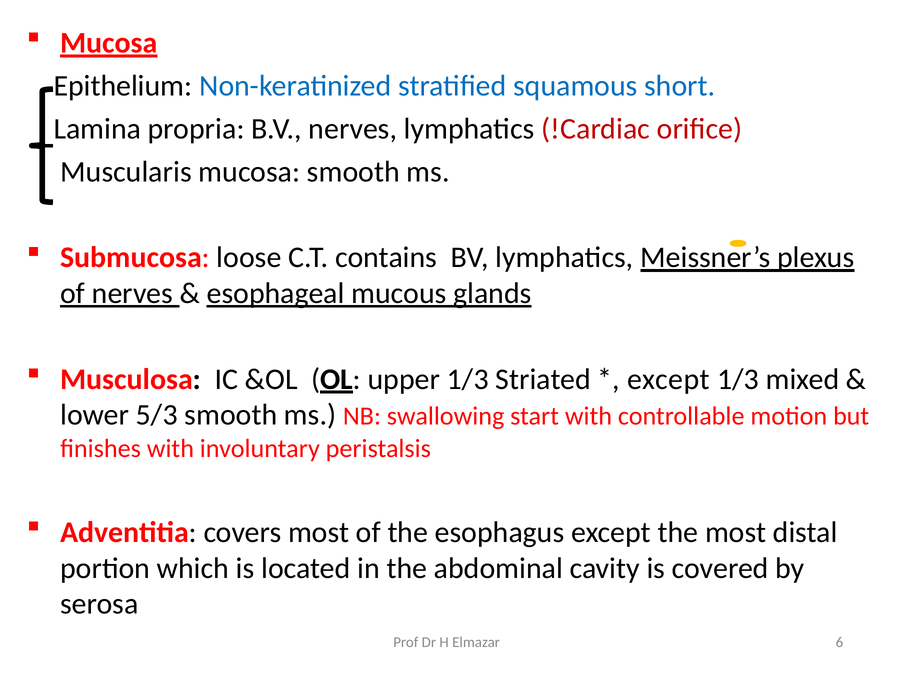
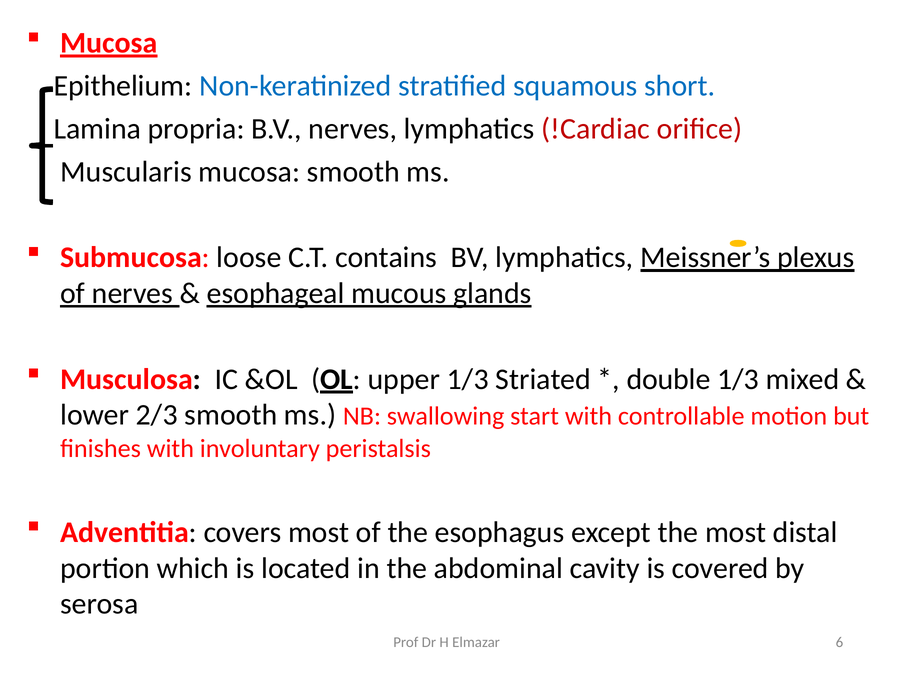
except: except -> double (669, 379)
5/3: 5/3 -> 2/3 (157, 415)
